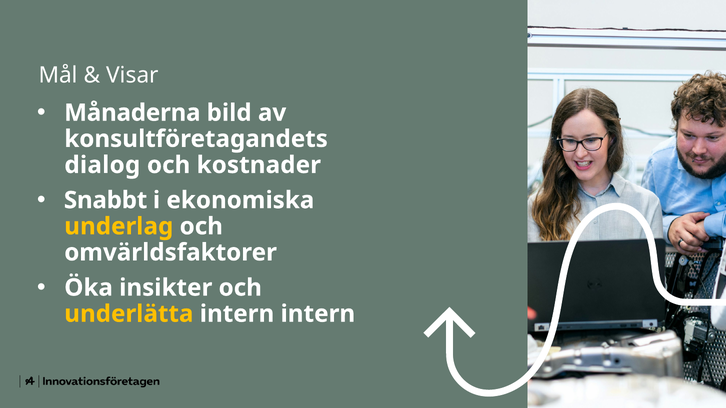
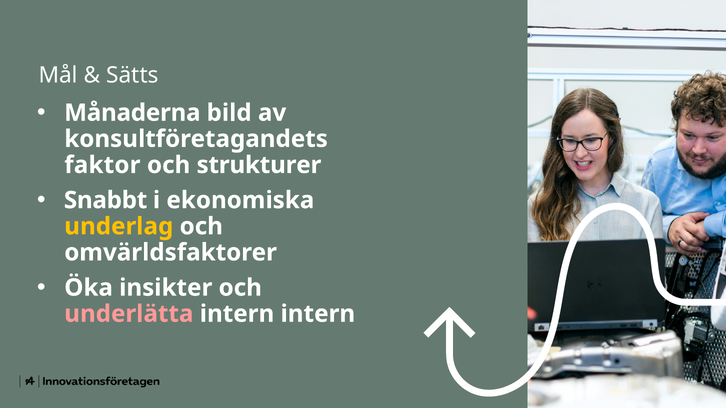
Visar: Visar -> Sätts (132, 75)
dialog: dialog -> faktor (102, 165)
kostnader: kostnader -> strukturer (259, 165)
underlätta colour: yellow -> pink (129, 314)
